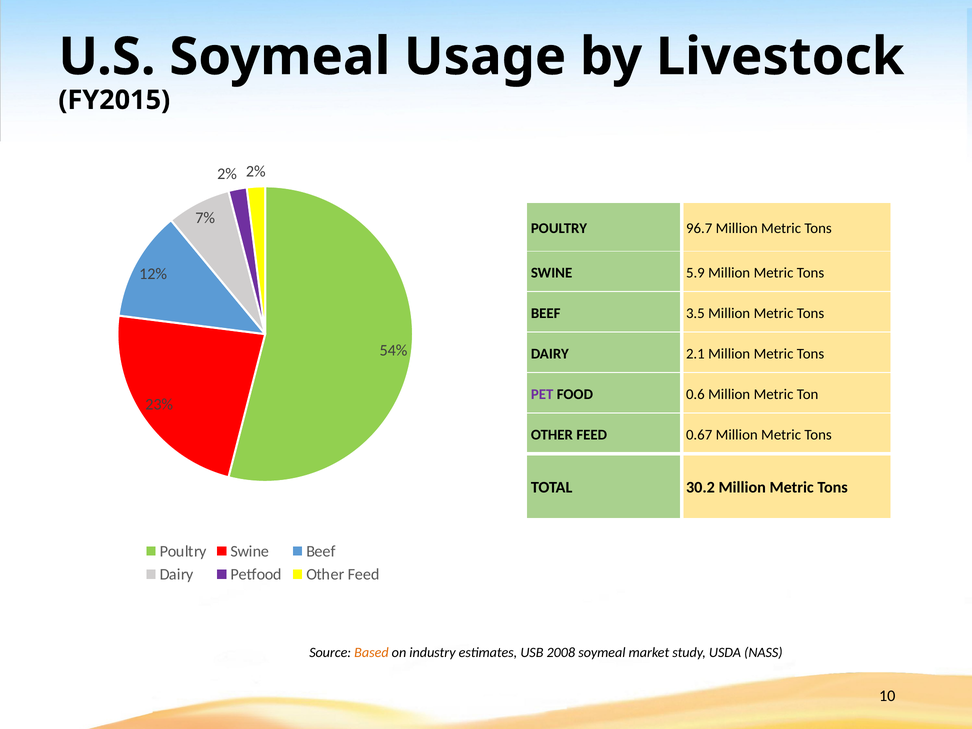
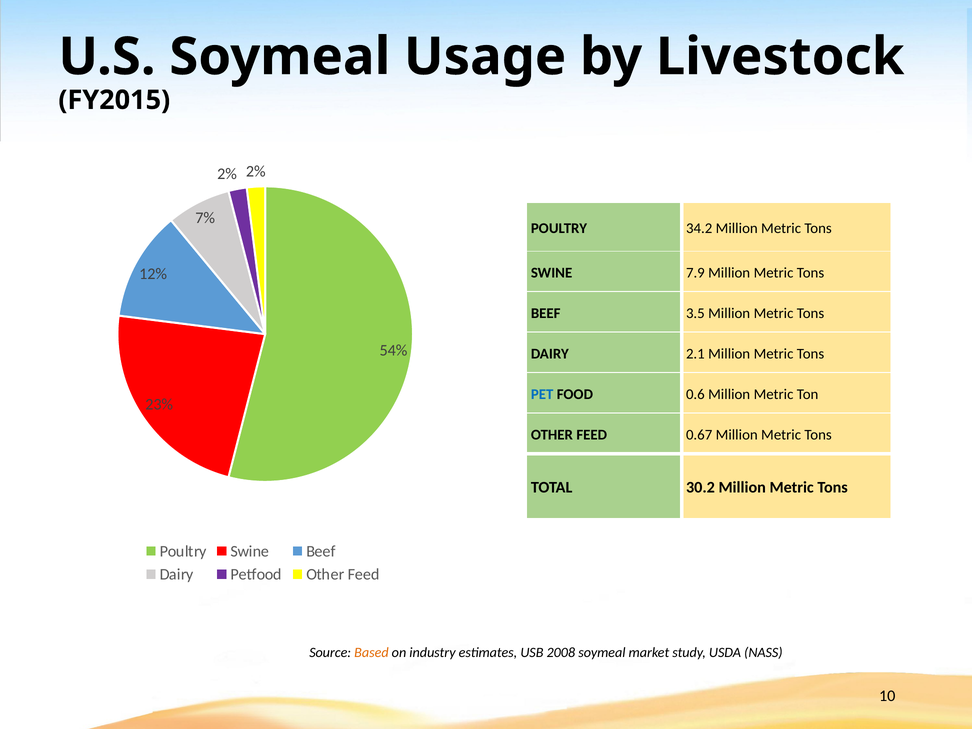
96.7: 96.7 -> 34.2 (699, 228)
5.9: 5.9 -> 7.9 (695, 273)
PET colour: purple -> blue (542, 394)
